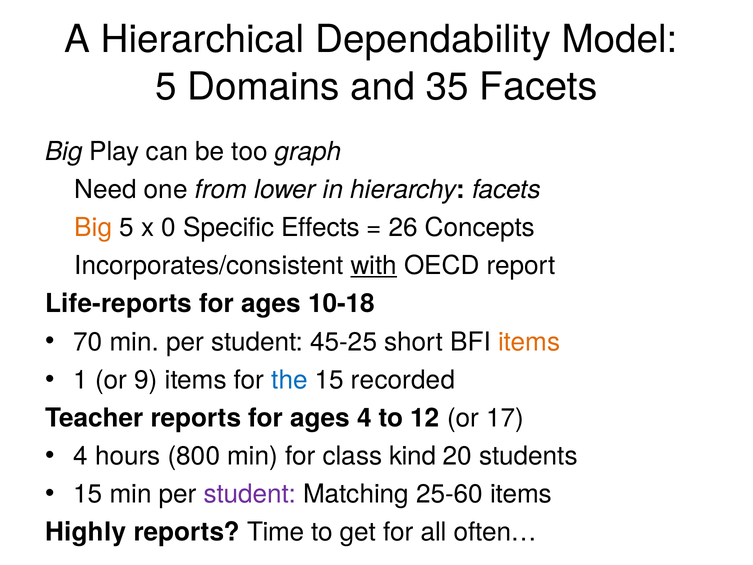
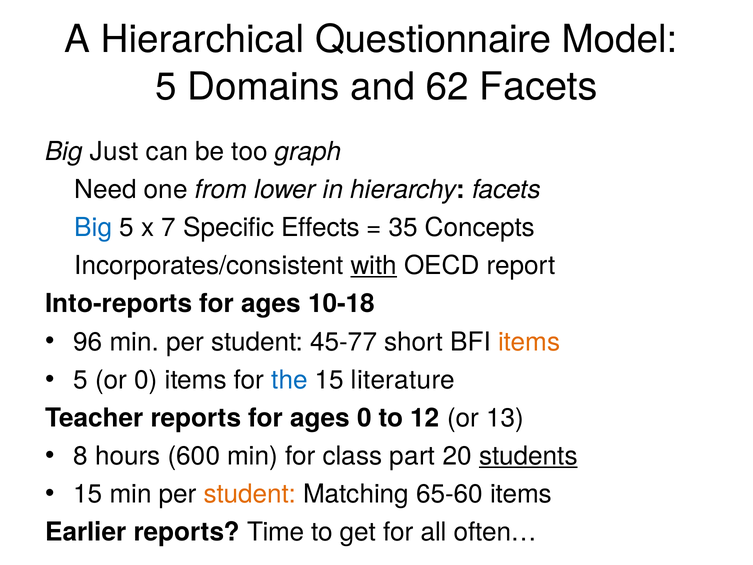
Dependability: Dependability -> Questionnaire (433, 40)
35: 35 -> 62 (447, 87)
Play: Play -> Just (114, 151)
Big colour: orange -> blue (93, 228)
0: 0 -> 7 (169, 228)
26: 26 -> 35 (403, 228)
Life-reports: Life-reports -> Into-reports (119, 304)
70: 70 -> 96 (88, 342)
45-25: 45-25 -> 45-77 (344, 342)
1: 1 -> 5 (81, 380)
or 9: 9 -> 0 (146, 380)
recorded: recorded -> literature (403, 380)
ages 4: 4 -> 0 (364, 418)
17: 17 -> 13 (505, 418)
4: 4 -> 8 (81, 456)
800: 800 -> 600 (194, 456)
kind: kind -> part (412, 456)
students underline: none -> present (528, 456)
student colour: purple -> orange (250, 494)
25-60: 25-60 -> 65-60 (449, 494)
Highly: Highly -> Earlier (86, 532)
